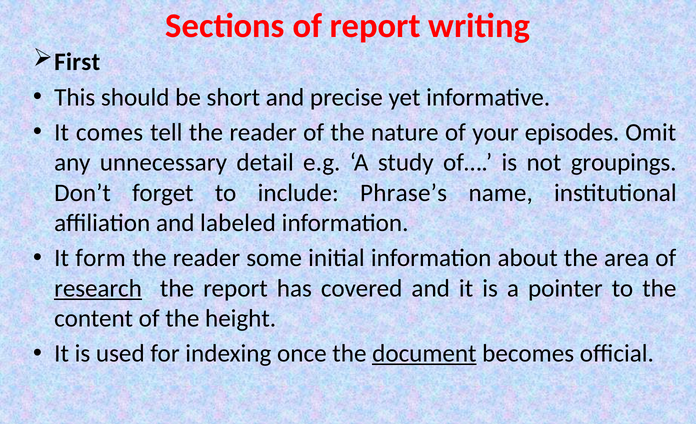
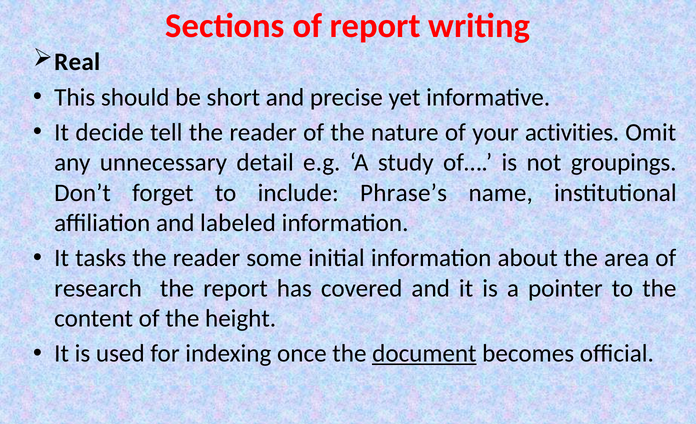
First: First -> Real (77, 62)
comes: comes -> decide (110, 133)
episodes: episodes -> activities (572, 133)
form: form -> tasks (101, 258)
research underline: present -> none (98, 289)
